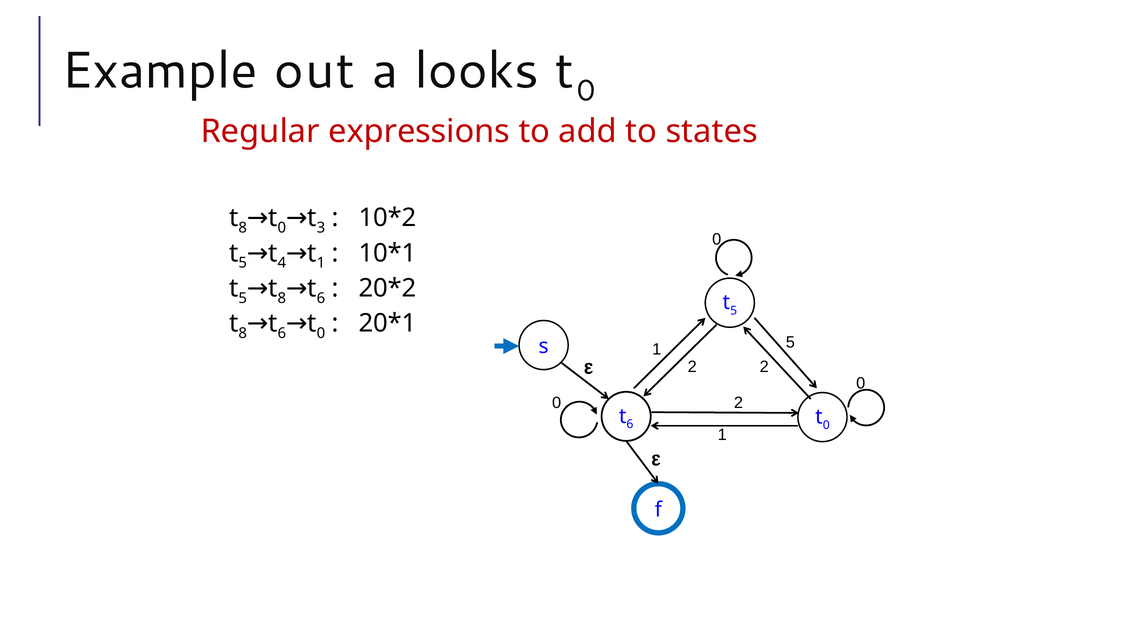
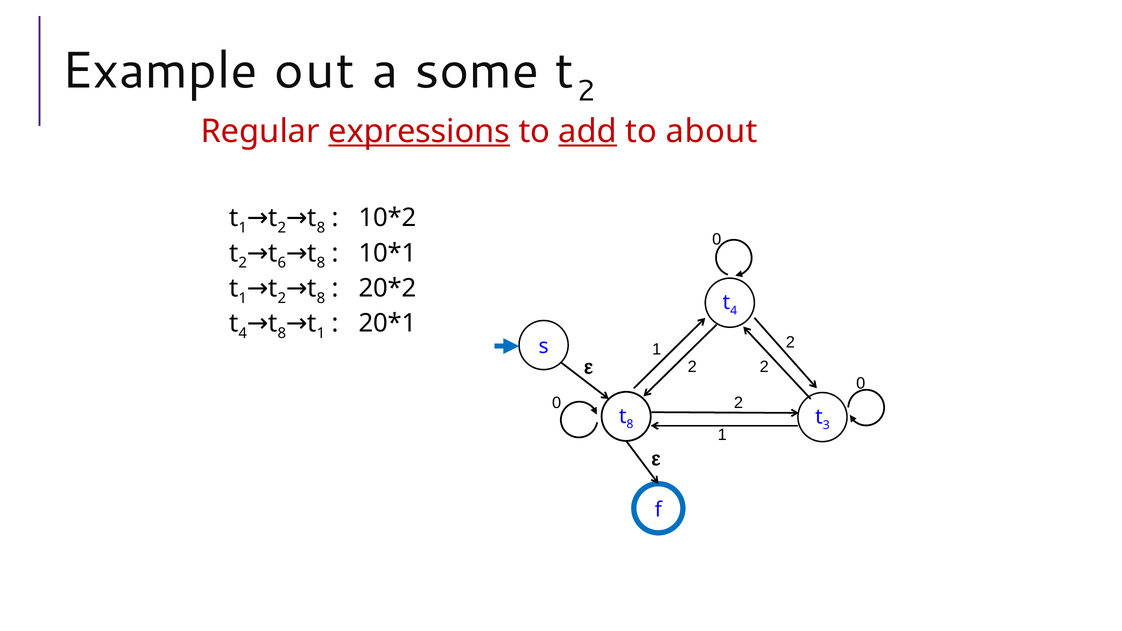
looks: looks -> some (477, 71)
0: 0 -> 2 (586, 91)
expressions underline: none -> present (419, 131)
add underline: none -> present (588, 131)
states: states -> about (712, 131)
0: 0 -> 2 (282, 228)
3: 3 -> 8 (321, 228)
8: 8 -> 1 (243, 228)
4: 4 -> 6 (282, 263)
1: 1 -> 8 (321, 263)
5: 5 -> 2 (243, 263)
8: 8 -> 2 (282, 298)
6: 6 -> 8 (321, 298)
5: 5 -> 1 (243, 298)
5: 5 -> 4 (734, 311)
6: 6 -> 8 (282, 333)
0: 0 -> 1 (321, 333)
8: 8 -> 4 (243, 333)
5: 5 -> 2 (790, 342)
6: 6 -> 8 (630, 424)
0: 0 -> 3 (826, 425)
